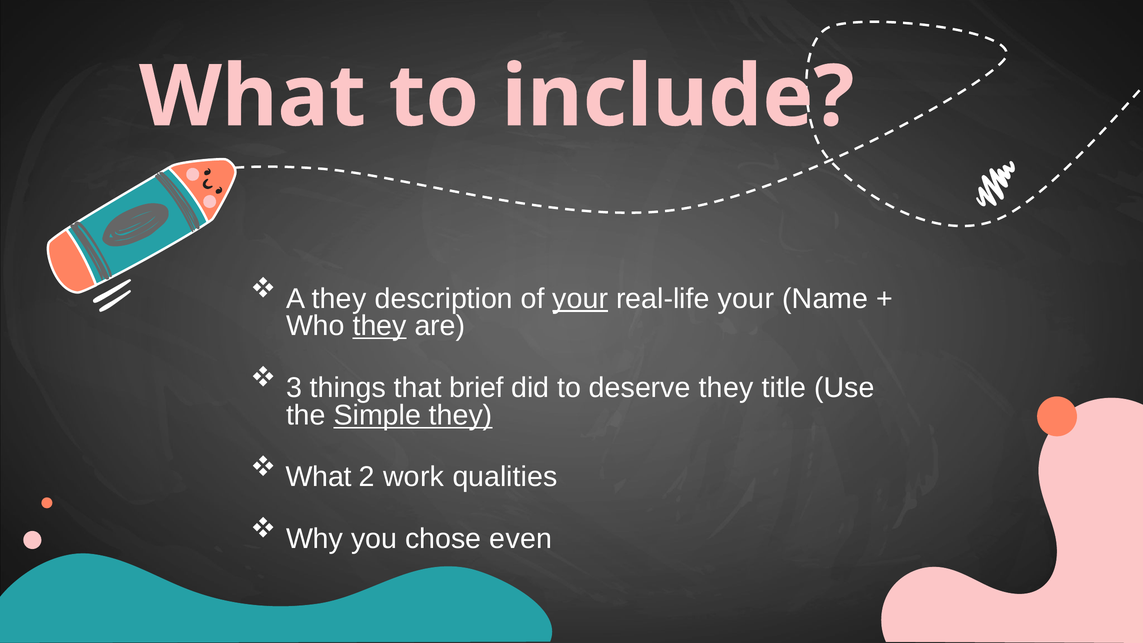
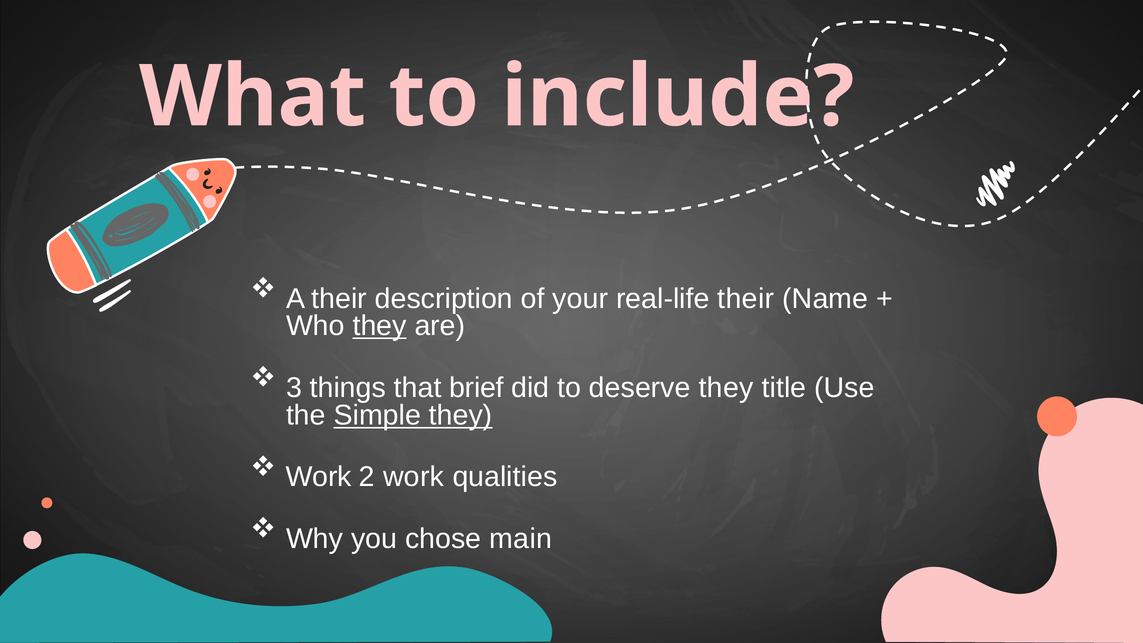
A they: they -> their (339, 299)
your underline: present -> none (580, 299)
real-life your: your -> their (746, 299)
What: What -> Work (319, 477)
even: even -> main (521, 539)
